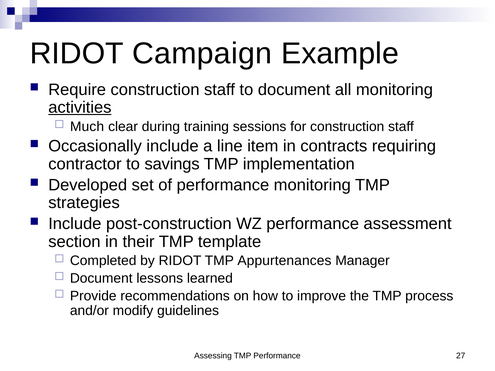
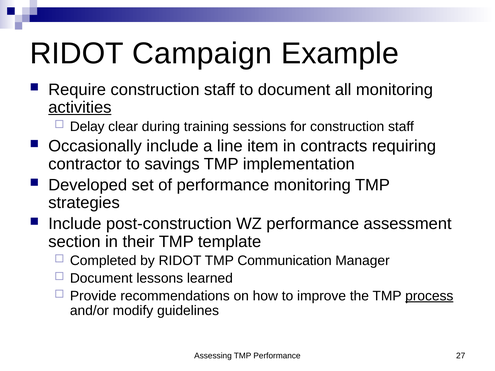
Much: Much -> Delay (87, 127)
Appurtenances: Appurtenances -> Communication (285, 261)
process underline: none -> present (429, 296)
